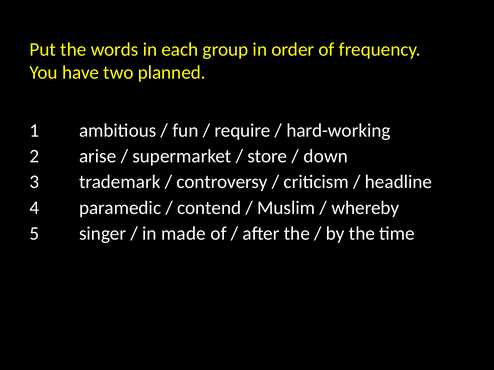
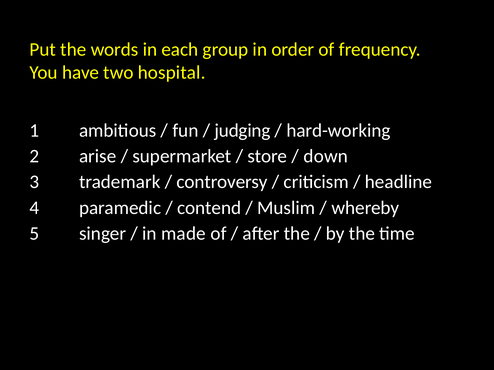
planned: planned -> hospital (172, 73)
require: require -> judging (242, 131)
